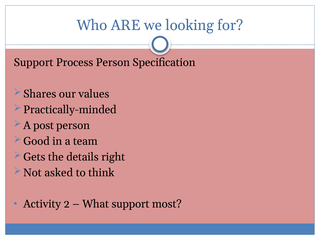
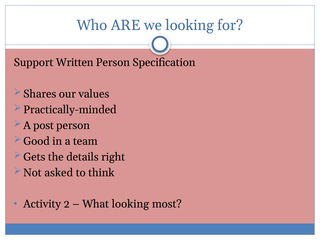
Process: Process -> Written (75, 62)
What support: support -> looking (130, 204)
